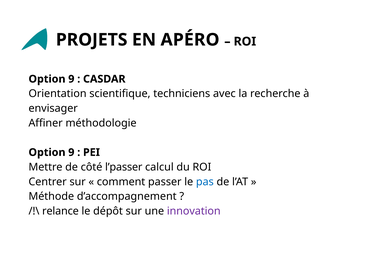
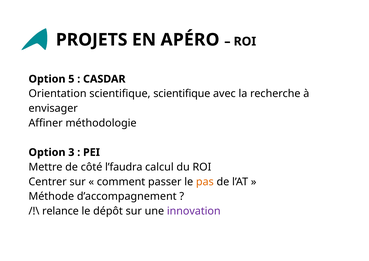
9: 9 -> 5 (71, 79)
scientifique techniciens: techniciens -> scientifique (182, 94)
9: 9 -> 3 (71, 152)
l’passer: l’passer -> l’faudra (124, 167)
pas colour: blue -> orange (205, 182)
